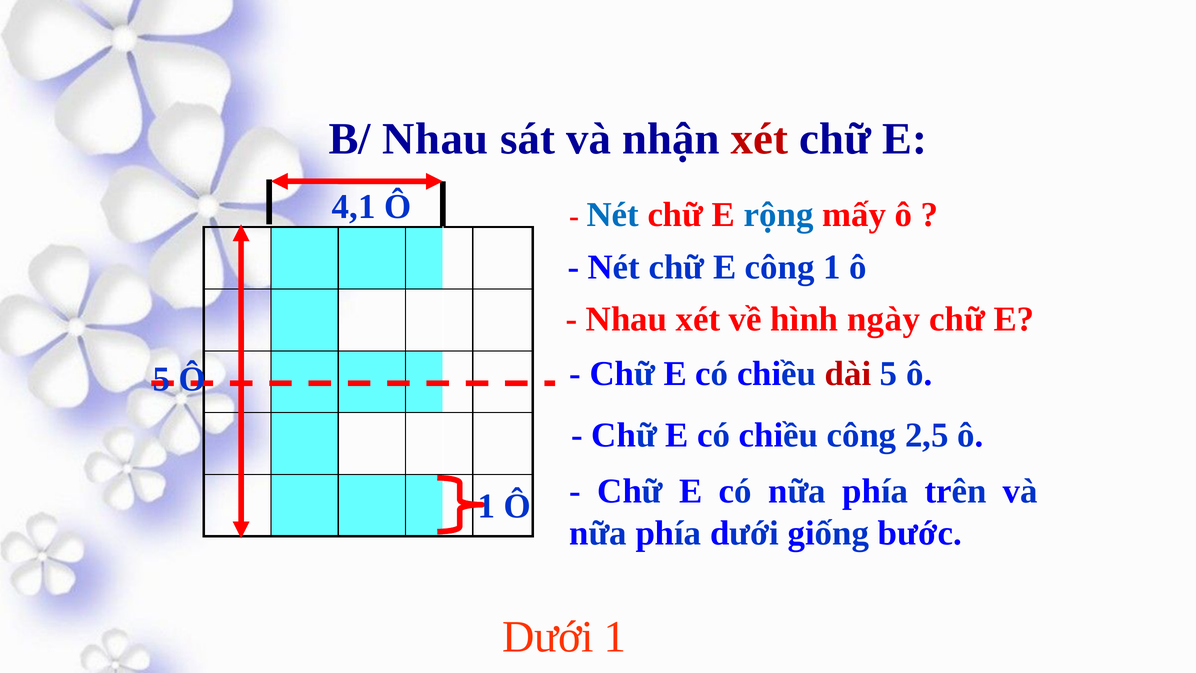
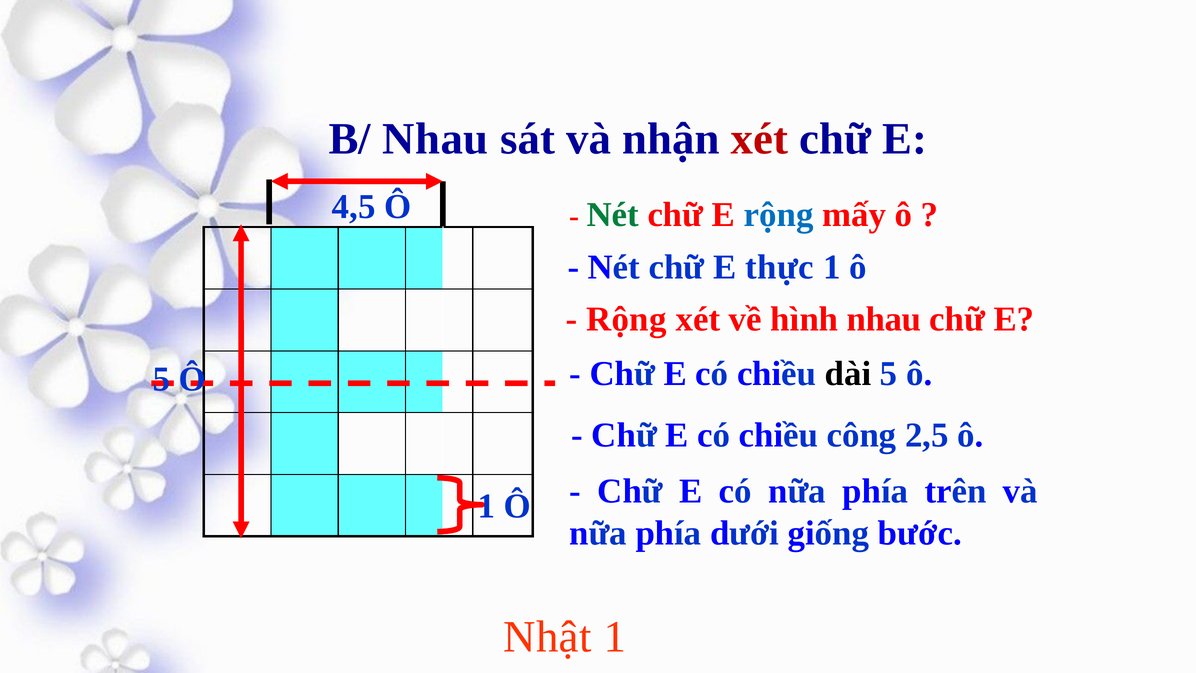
4,1: 4,1 -> 4,5 (354, 207)
Nét colour: blue -> green (613, 215)
E công: công -> thực (780, 267)
Nhau: Nhau -> Rộng (626, 319)
hình ngày: ngày -> nhau (884, 319)
dài colour: red -> black (848, 373)
Dưới: Dưới -> Nhật (548, 637)
